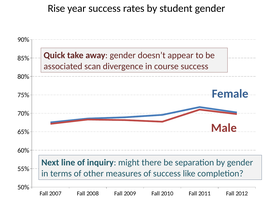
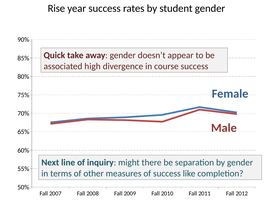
scan: scan -> high (93, 66)
